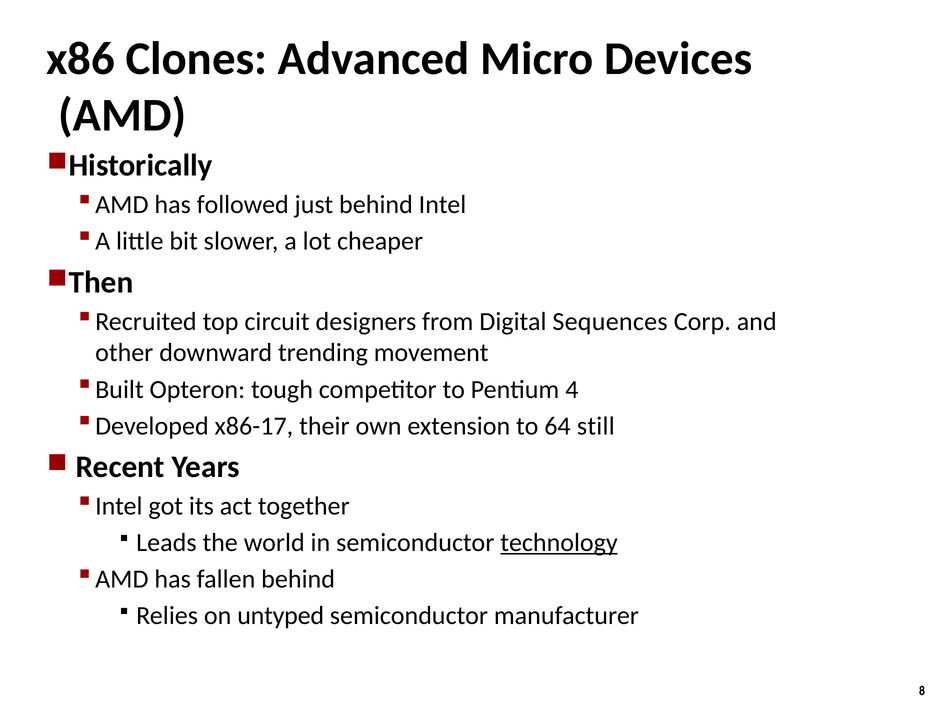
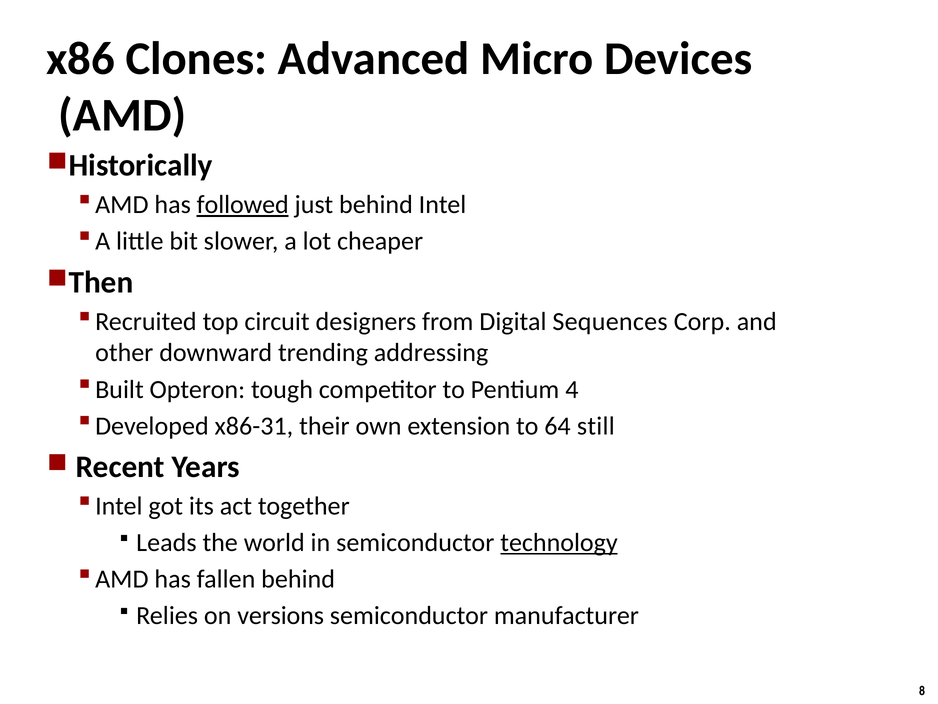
followed underline: none -> present (243, 205)
movement: movement -> addressing (431, 353)
x86-17: x86-17 -> x86-31 (254, 426)
untyped: untyped -> versions (281, 615)
